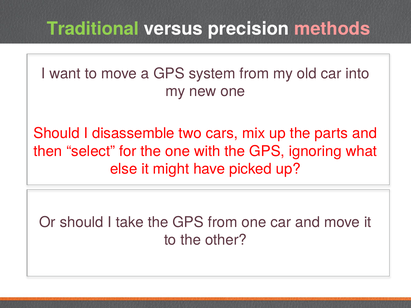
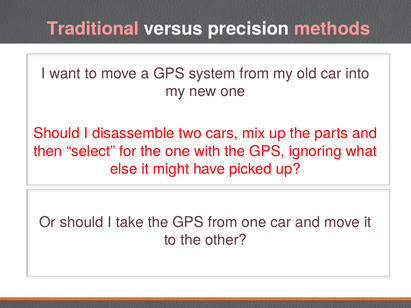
Traditional colour: light green -> pink (93, 29)
